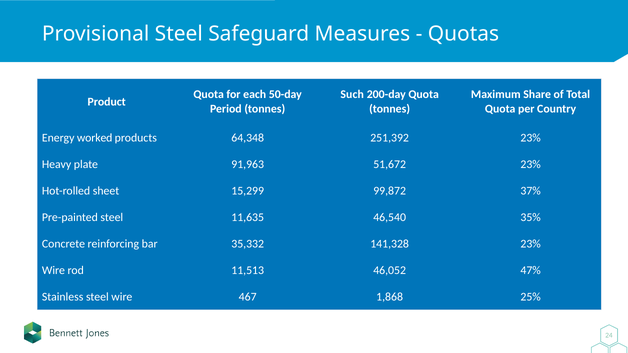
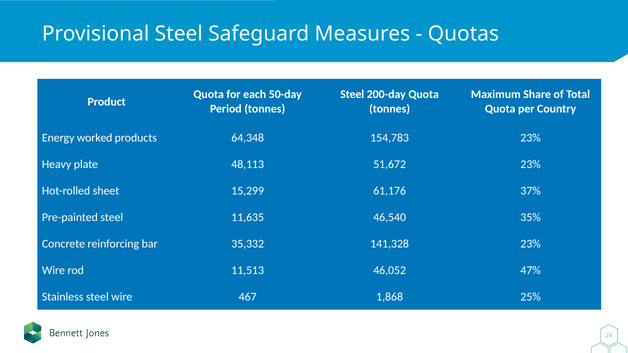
Such: Such -> Steel (352, 95)
251,392: 251,392 -> 154,783 (390, 138)
91,963: 91,963 -> 48,113 (248, 165)
99,872: 99,872 -> 61,176 (390, 191)
